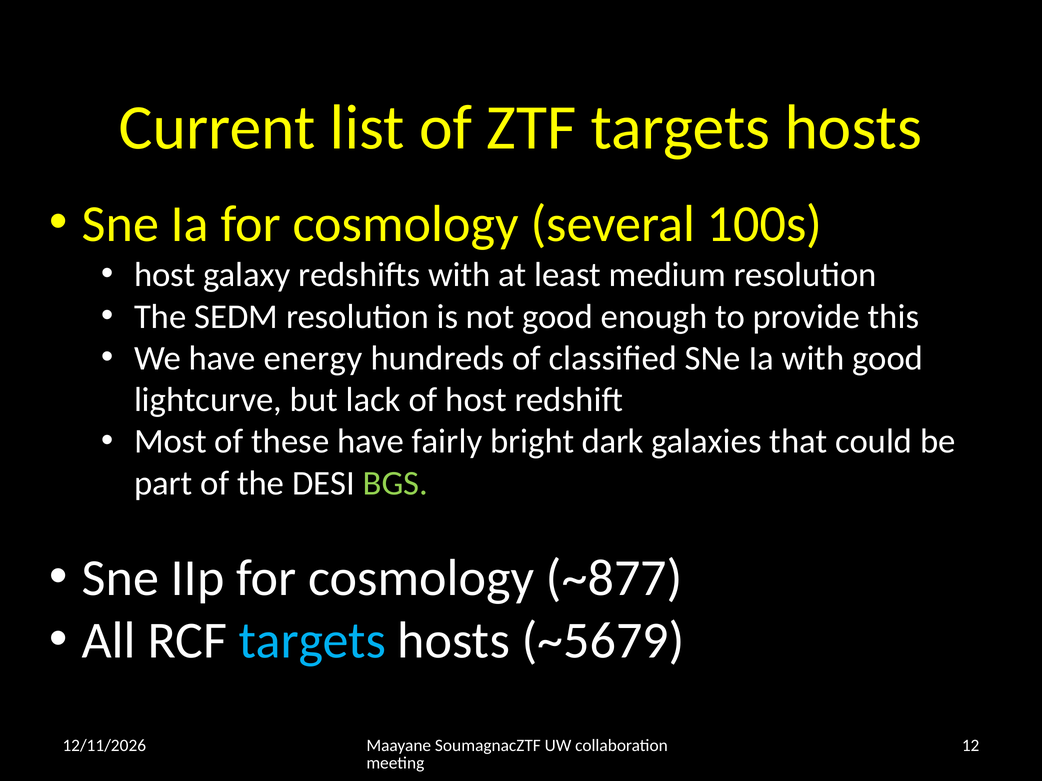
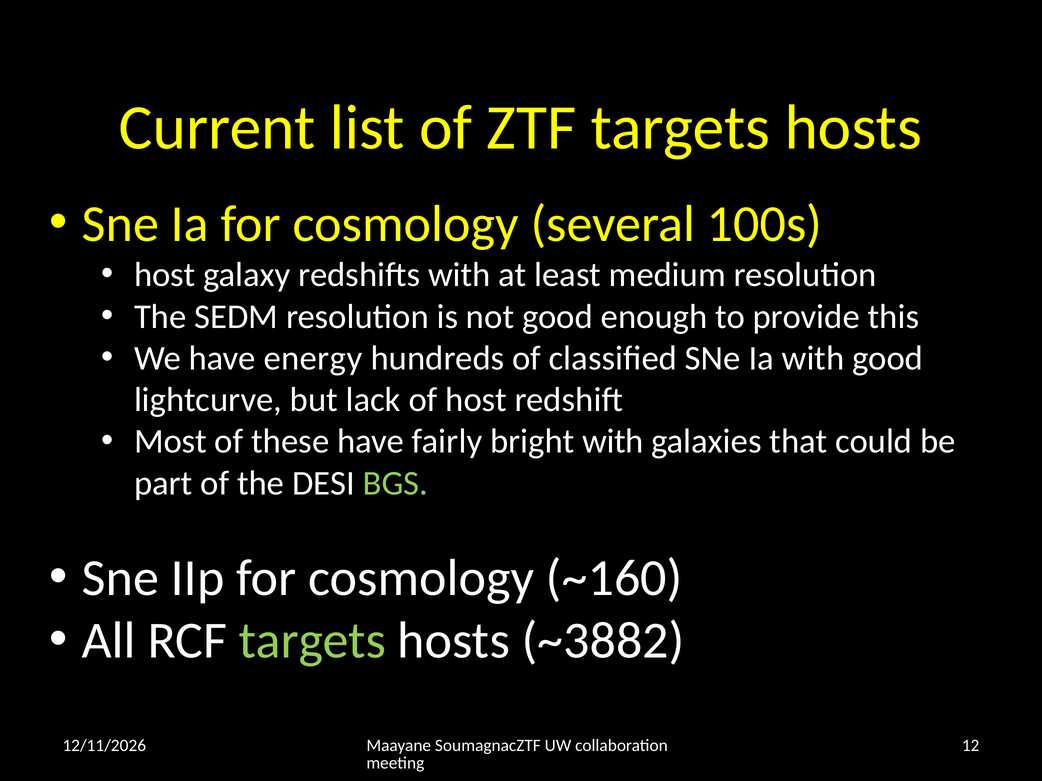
bright dark: dark -> with (613, 442)
~877: ~877 -> ~160 (614, 578)
targets colour: light blue -> light green (312, 641)
~5679: ~5679 -> ~3882 (603, 641)
